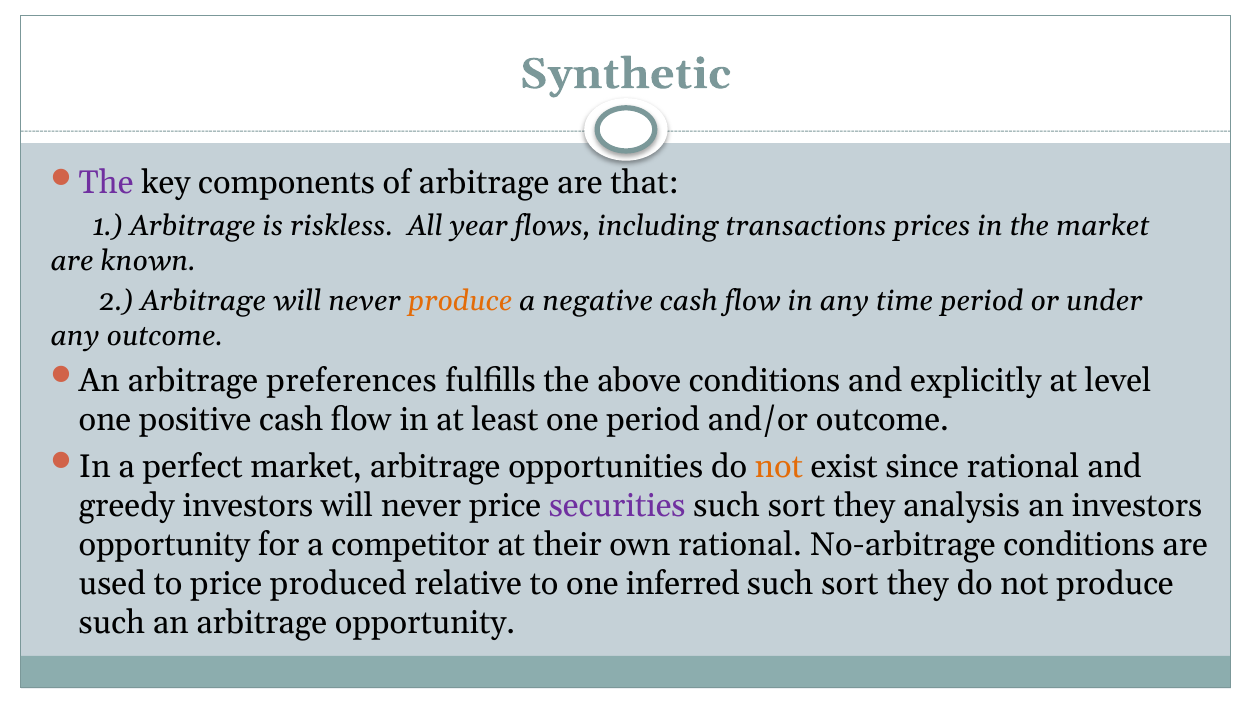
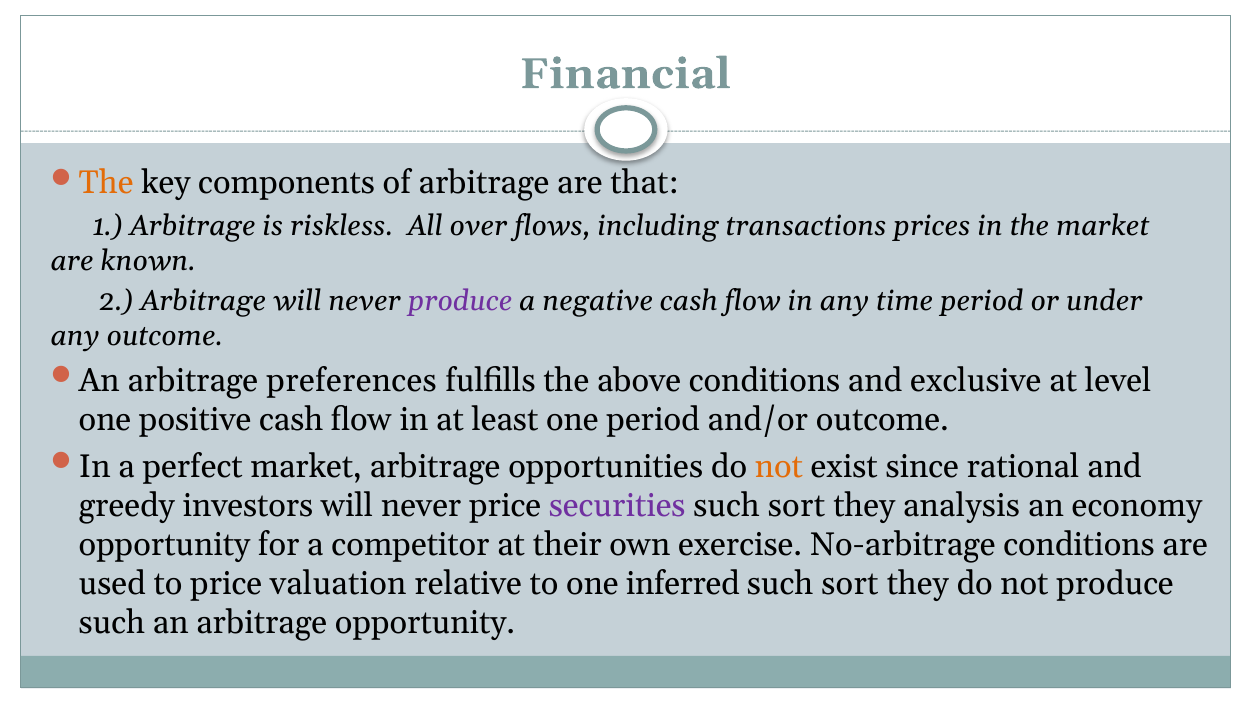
Synthetic: Synthetic -> Financial (625, 74)
The colour: purple -> orange (106, 183)
year: year -> over (478, 226)
produce colour: orange -> purple (460, 302)
explicitly: explicitly -> exclusive (976, 381)
an investors: investors -> economy (1137, 506)
own rational: rational -> exercise (740, 545)
produced: produced -> valuation (338, 584)
